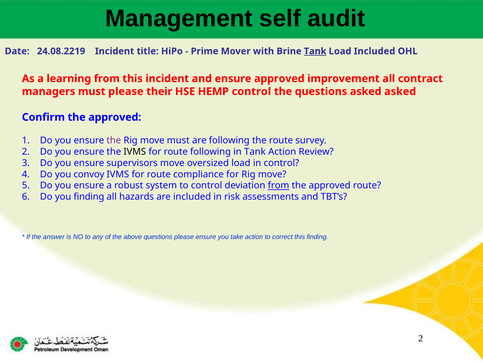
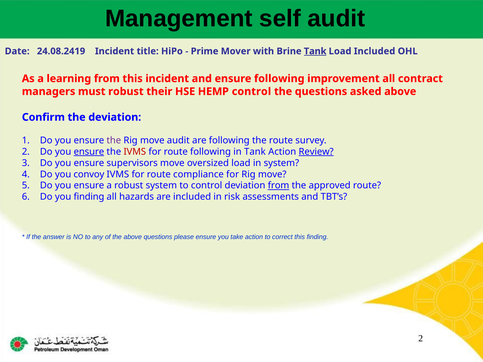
24.08.2219: 24.08.2219 -> 24.08.2419 (61, 51)
ensure approved: approved -> following (279, 79)
must please: please -> robust (126, 92)
asked asked: asked -> above (400, 92)
Confirm the approved: approved -> deviation (115, 117)
move must: must -> audit (178, 141)
ensure underline: none -> present (89, 152)
IVMS colour: black -> red (135, 152)
Review underline: none -> present (316, 152)
in control: control -> system (281, 163)
